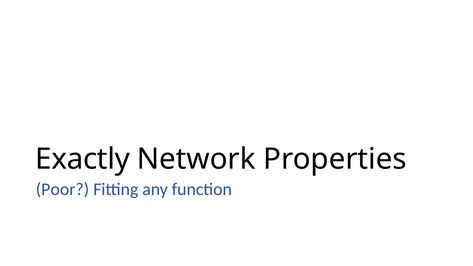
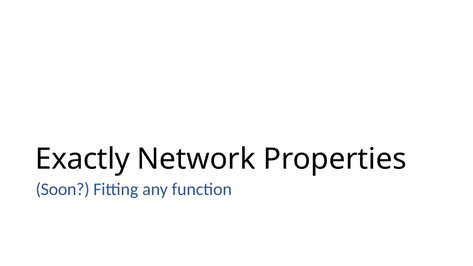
Poor: Poor -> Soon (63, 189)
